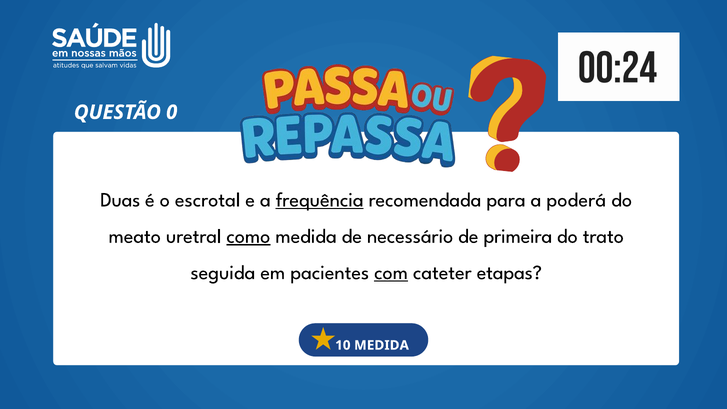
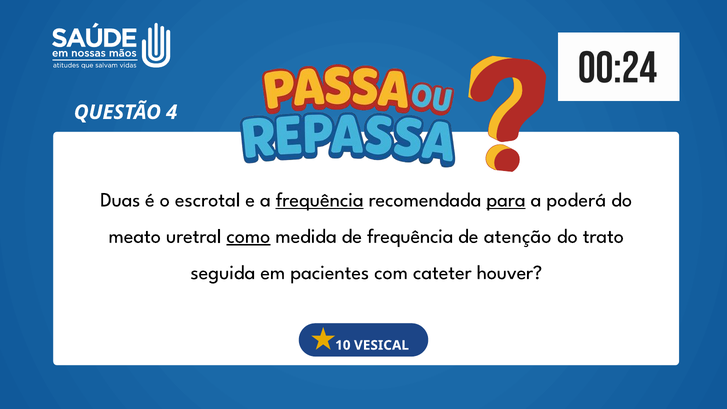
0: 0 -> 4 (172, 112)
para underline: none -> present (506, 200)
de necessário: necessário -> frequência (410, 236)
primeira: primeira -> atenção (518, 236)
com underline: present -> none (391, 272)
etapas: etapas -> houver (509, 272)
10 MEDIDA: MEDIDA -> VESICAL (381, 345)
